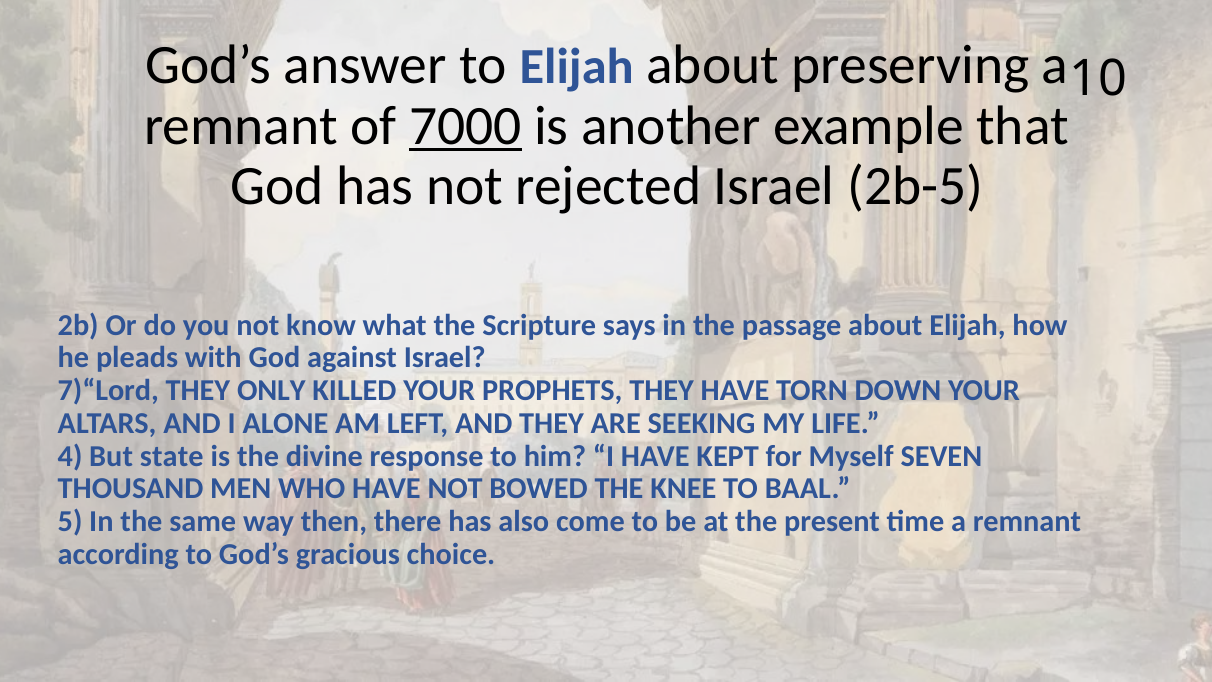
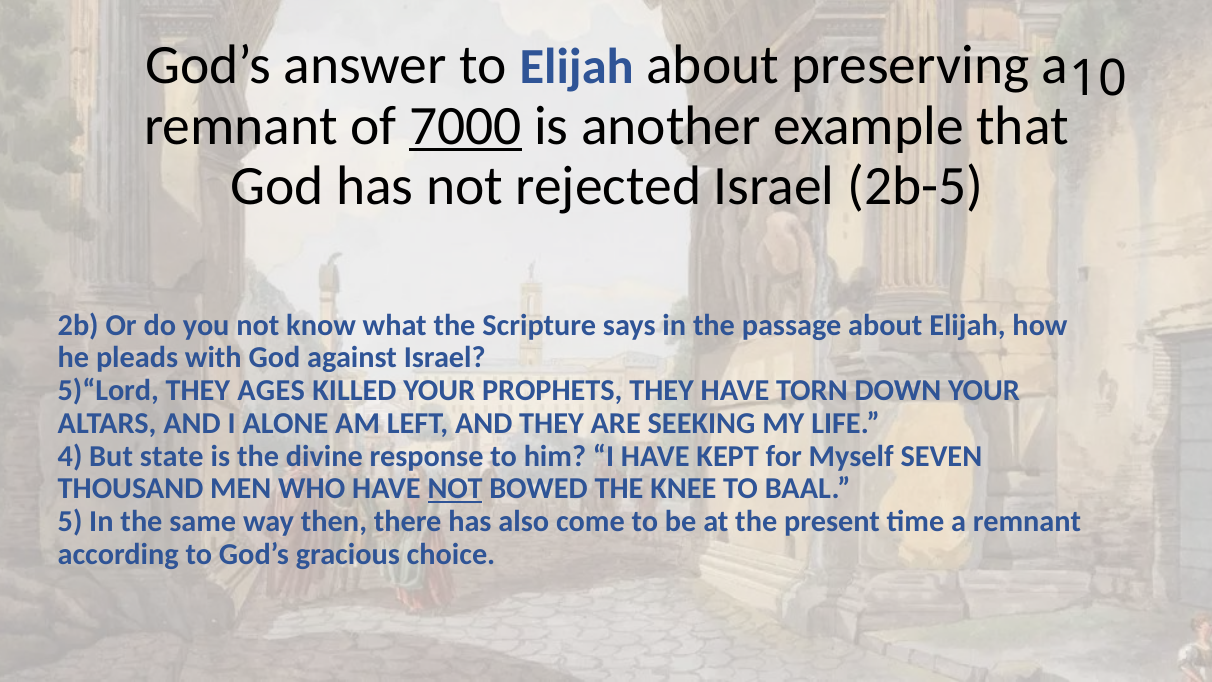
7)“Lord: 7)“Lord -> 5)“Lord (108, 390)
ONLY: ONLY -> AGES (271, 390)
NOT underline: none -> present (455, 489)
